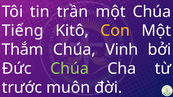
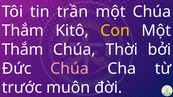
Tiếng: Tiếng -> Thắm (23, 31)
Vinh: Vinh -> Thời (122, 50)
Chúa colour: light green -> pink (70, 69)
